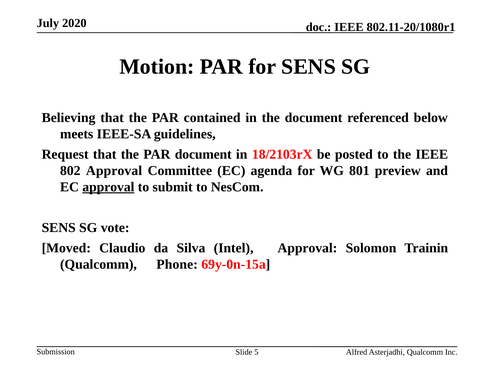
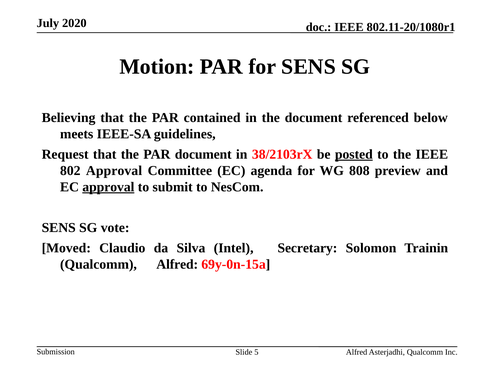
18/2103rX: 18/2103rX -> 38/2103rX (282, 155)
posted underline: none -> present (354, 155)
801: 801 -> 808 (359, 171)
Intel Approval: Approval -> Secretary (307, 248)
Qualcomm Phone: Phone -> Alfred (177, 265)
